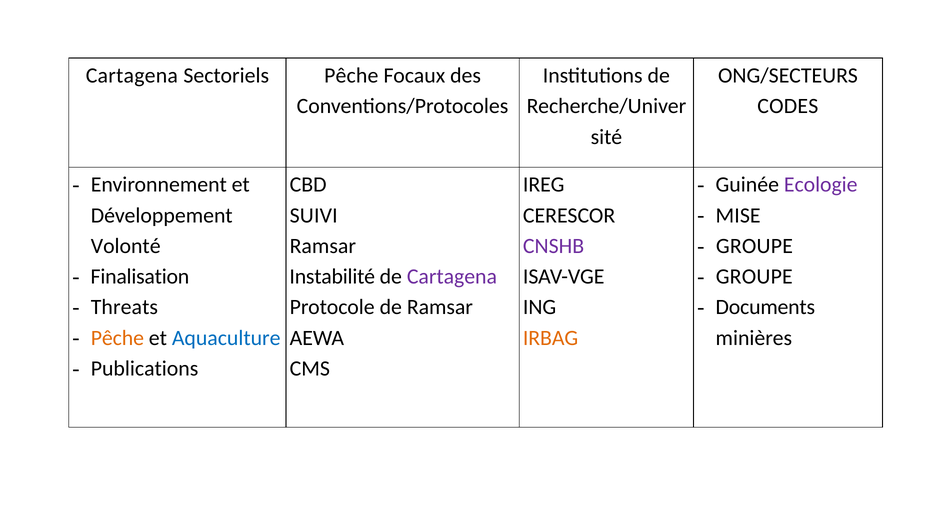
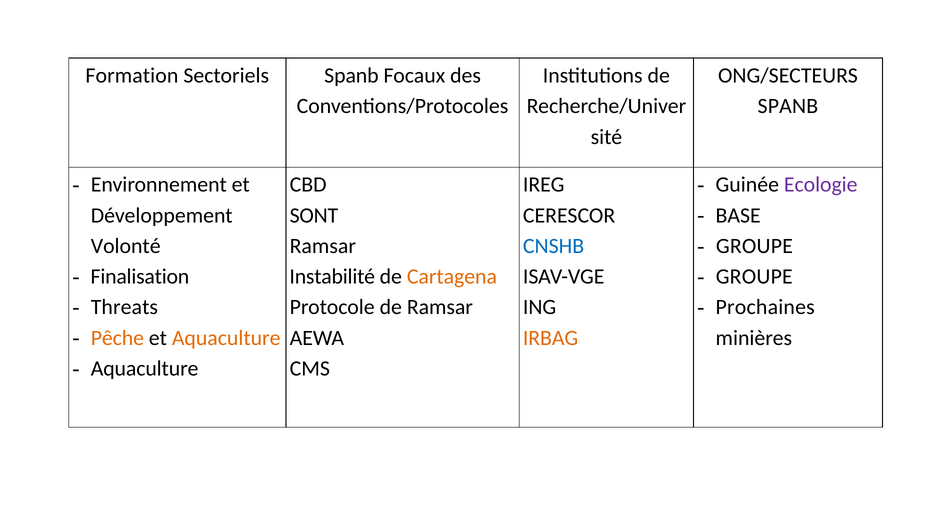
Cartagena: Cartagena -> Formation (132, 76)
Sectoriels Pêche: Pêche -> Spanb (351, 76)
CODES: CODES -> SPANB (788, 106)
MISE: MISE -> BASE (738, 216)
SUIVI: SUIVI -> SONT (314, 216)
CNSHB colour: purple -> blue (554, 246)
Cartagena colour: purple -> orange (452, 277)
Documents: Documents -> Prochaines (765, 307)
Aquaculture colour: blue -> orange (226, 338)
Publications: Publications -> Aquaculture (145, 369)
